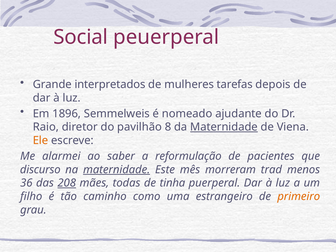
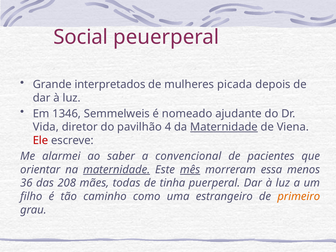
tarefas: tarefas -> picada (235, 84)
1896: 1896 -> 1346 (67, 114)
Raio: Raio -> Vida (46, 127)
8: 8 -> 4 (168, 127)
Ele colour: orange -> red (40, 140)
reformulação: reformulação -> convencional (188, 156)
discurso: discurso -> orientar (40, 170)
mês underline: none -> present (190, 170)
trad: trad -> essa (271, 170)
208 underline: present -> none (67, 183)
